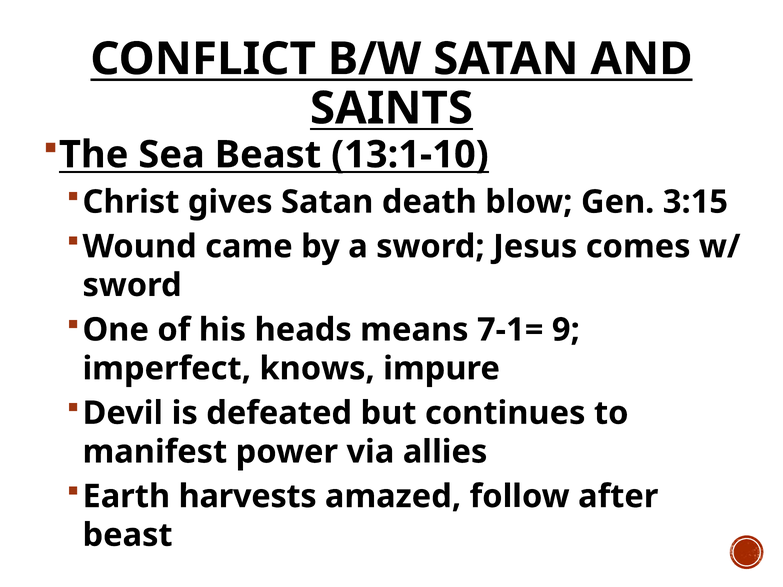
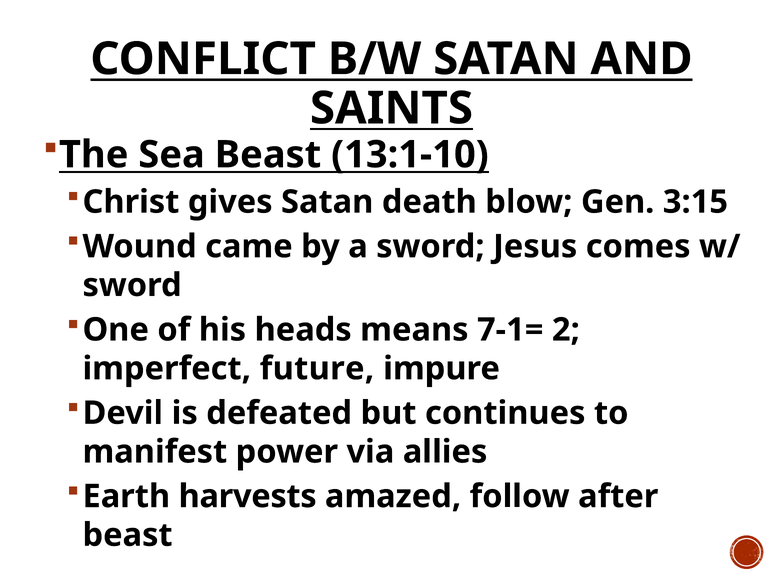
9: 9 -> 2 (566, 330)
knows: knows -> future (317, 369)
